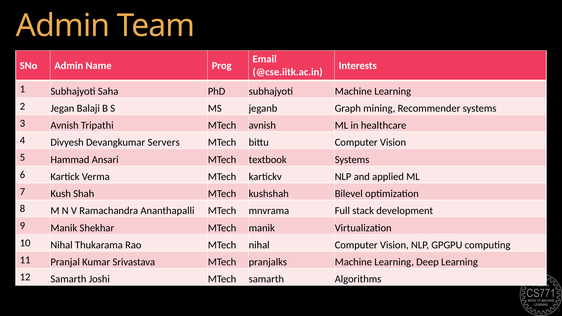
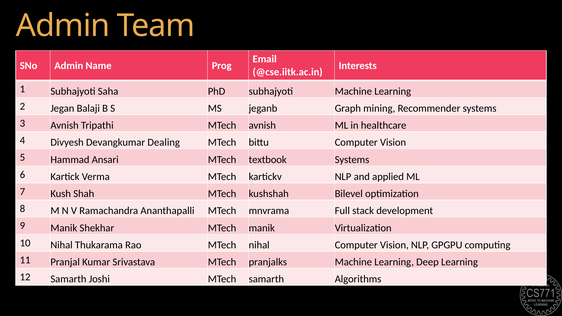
Servers: Servers -> Dealing (164, 143)
